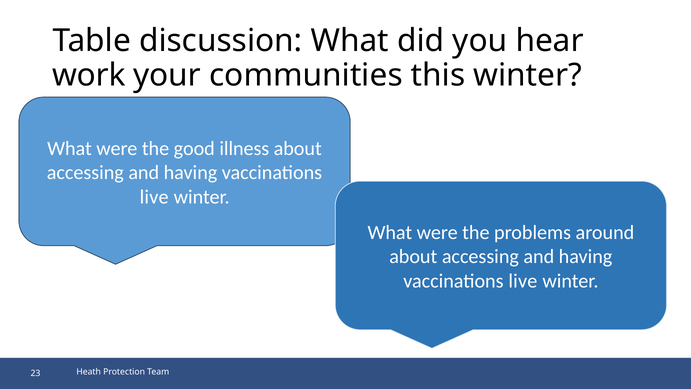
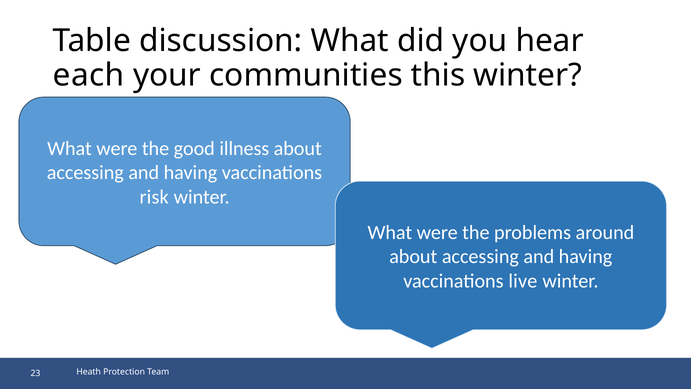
work: work -> each (89, 75)
live: live -> risk (154, 197)
